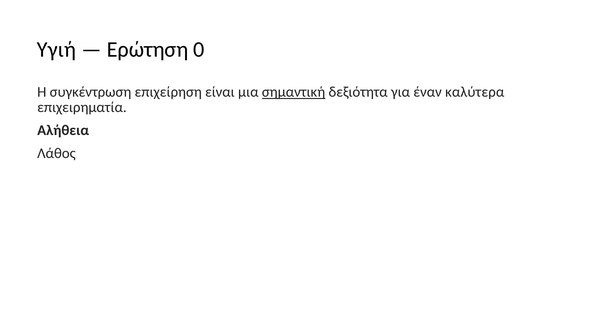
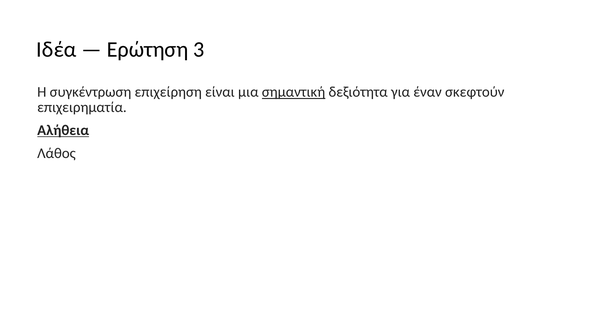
Υγιή: Υγιή -> Ιδέα (56, 49)
0: 0 -> 3 (199, 49)
καλύτερα: καλύτερα -> σκεφτούν (475, 92)
Αλήθεια underline: none -> present (63, 130)
